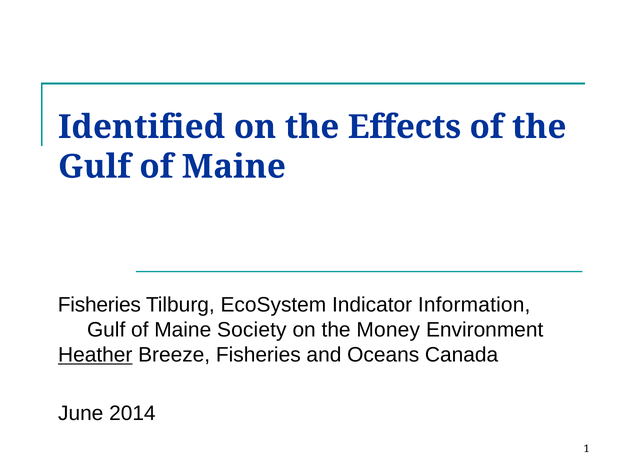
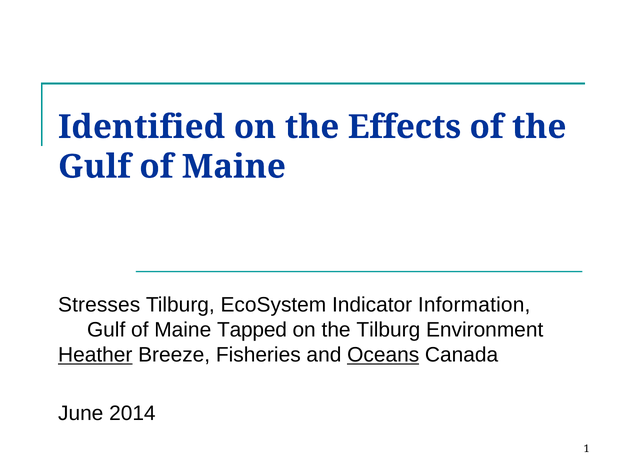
Fisheries: Fisheries -> Stresses (99, 305)
Society: Society -> Tapped (252, 330)
the Money: Money -> Tilburg (388, 330)
Oceans underline: none -> present (383, 355)
